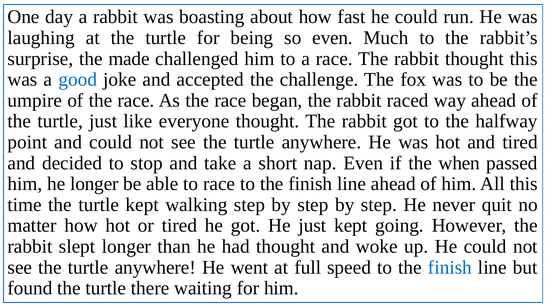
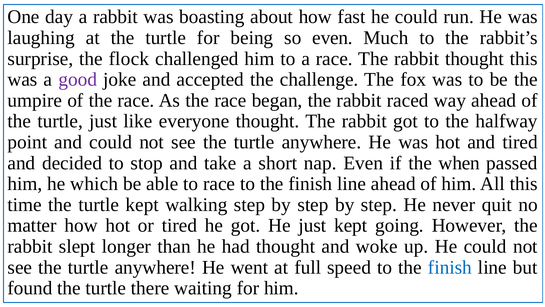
made: made -> flock (129, 59)
good colour: blue -> purple (78, 79)
he longer: longer -> which (94, 184)
